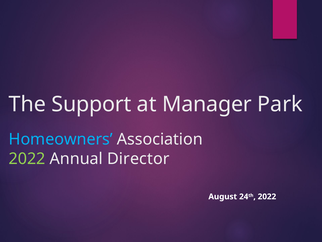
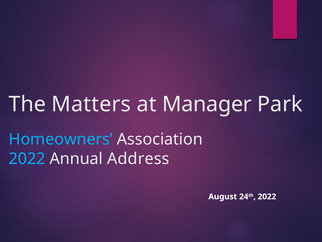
Support: Support -> Matters (91, 104)
2022 colour: light green -> light blue (27, 158)
Director: Director -> Address (138, 158)
